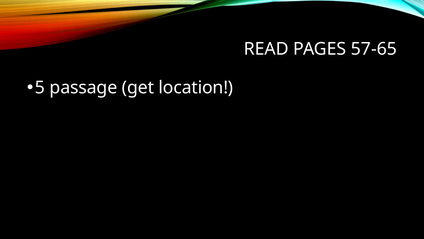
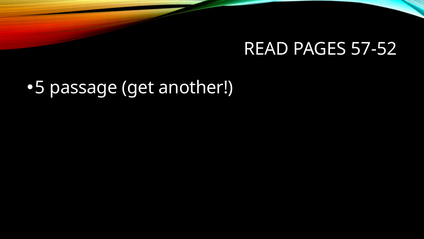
57-65: 57-65 -> 57-52 (374, 49)
location: location -> another (196, 87)
